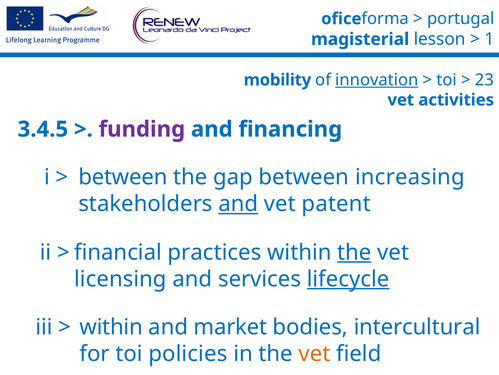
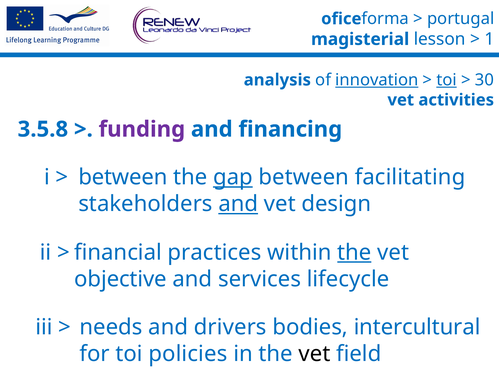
mobility: mobility -> analysis (277, 80)
toi underline: none -> present (447, 80)
23: 23 -> 30 (484, 80)
3.4.5: 3.4.5 -> 3.5.8 (43, 129)
gap underline: none -> present (233, 177)
increasing: increasing -> facilitating (410, 177)
patent: patent -> design (336, 204)
licensing: licensing -> objective (120, 279)
lifecycle underline: present -> none (348, 279)
within: within -> needs (111, 327)
market: market -> drivers (230, 327)
vet colour: orange -> black (314, 353)
